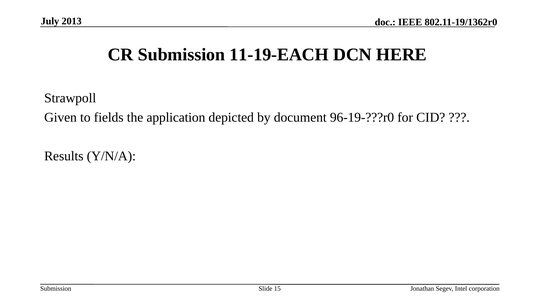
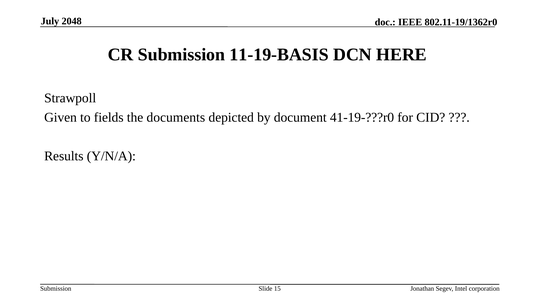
2013: 2013 -> 2048 (72, 21)
11-19-EACH: 11-19-EACH -> 11-19-BASIS (279, 55)
application: application -> documents (176, 117)
96-19-???r0: 96-19-???r0 -> 41-19-???r0 (362, 117)
